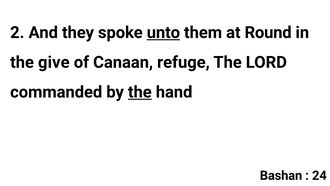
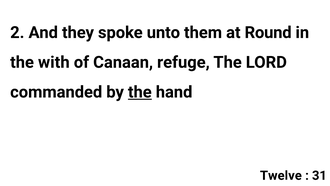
unto underline: present -> none (163, 32)
give: give -> with (54, 62)
Bashan: Bashan -> Twelve (281, 175)
24: 24 -> 31 (319, 175)
